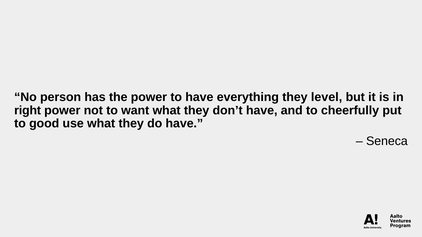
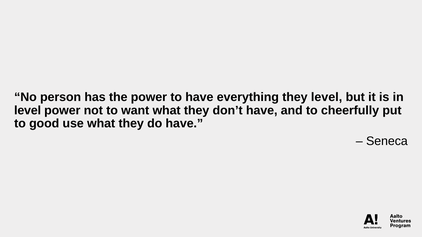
right: right -> level (28, 110)
